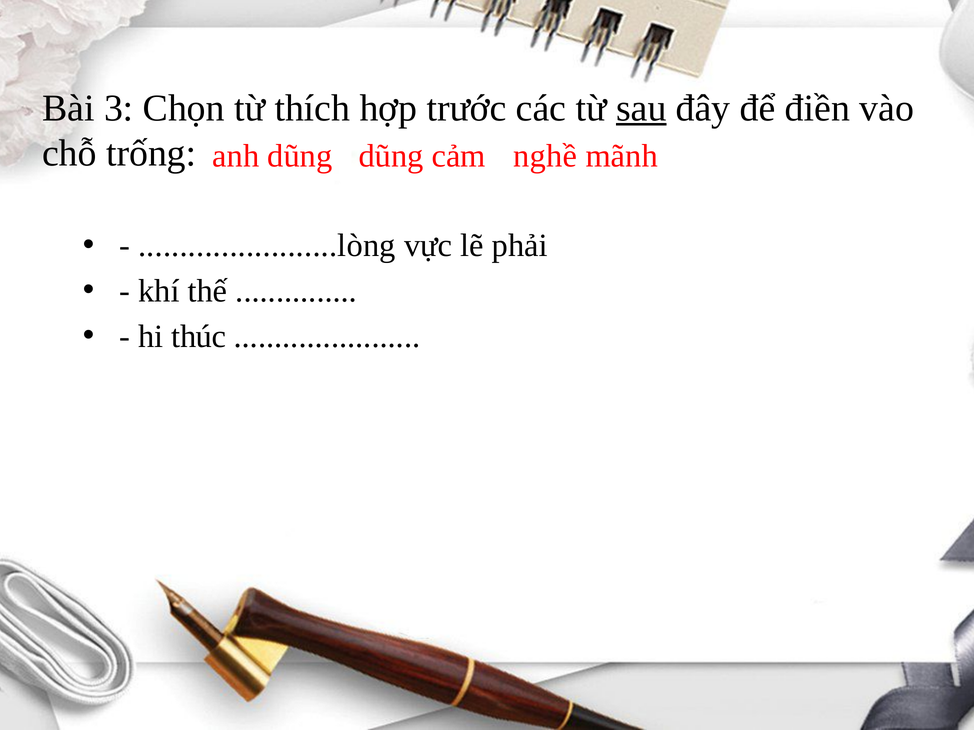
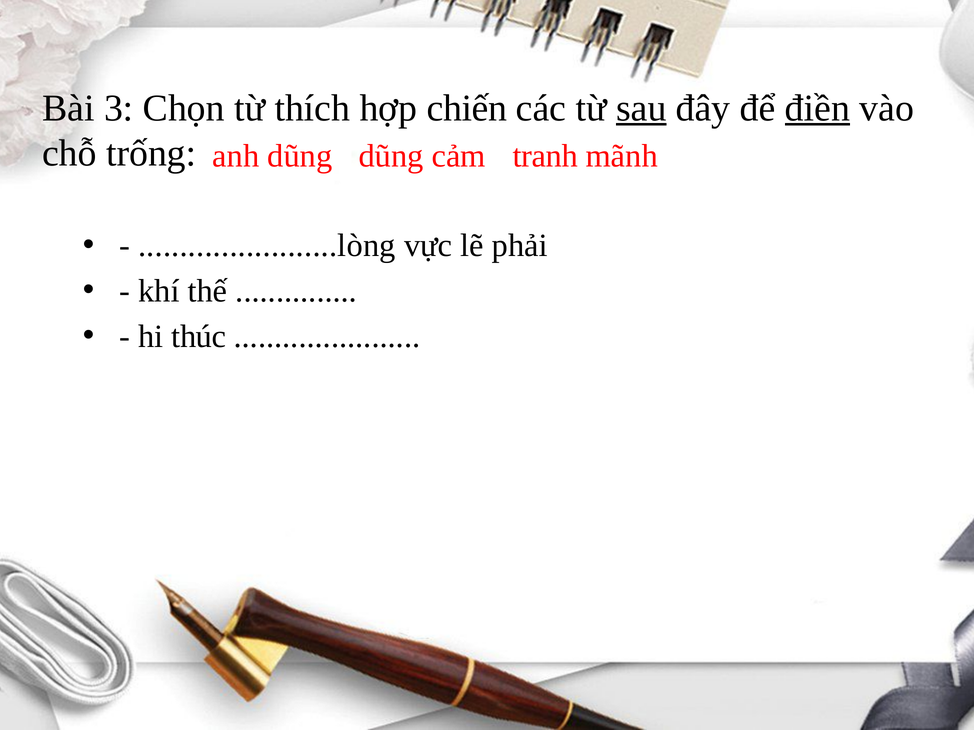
trước: trước -> chiến (467, 108)
điền underline: none -> present (817, 108)
nghề: nghề -> tranh (545, 156)
